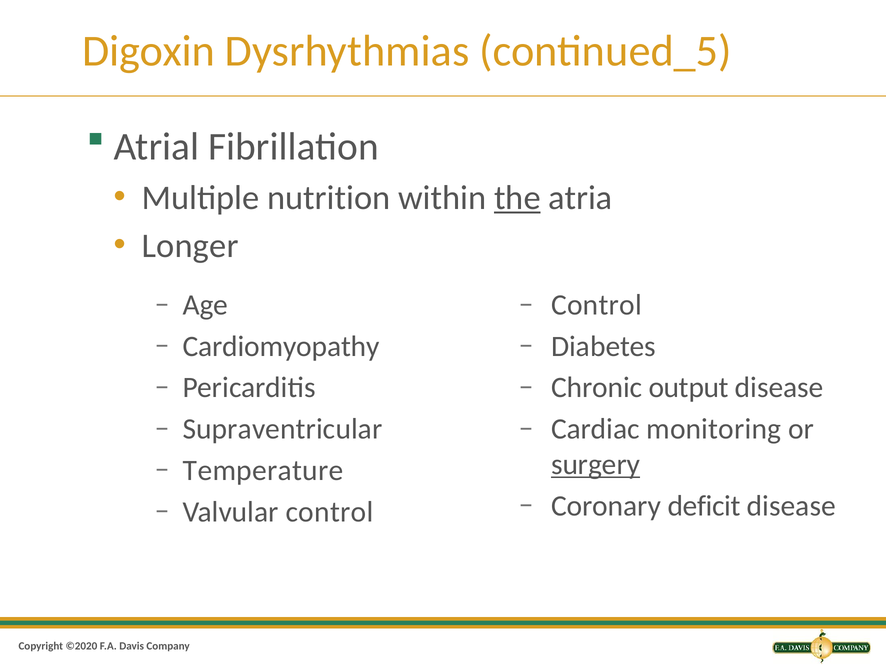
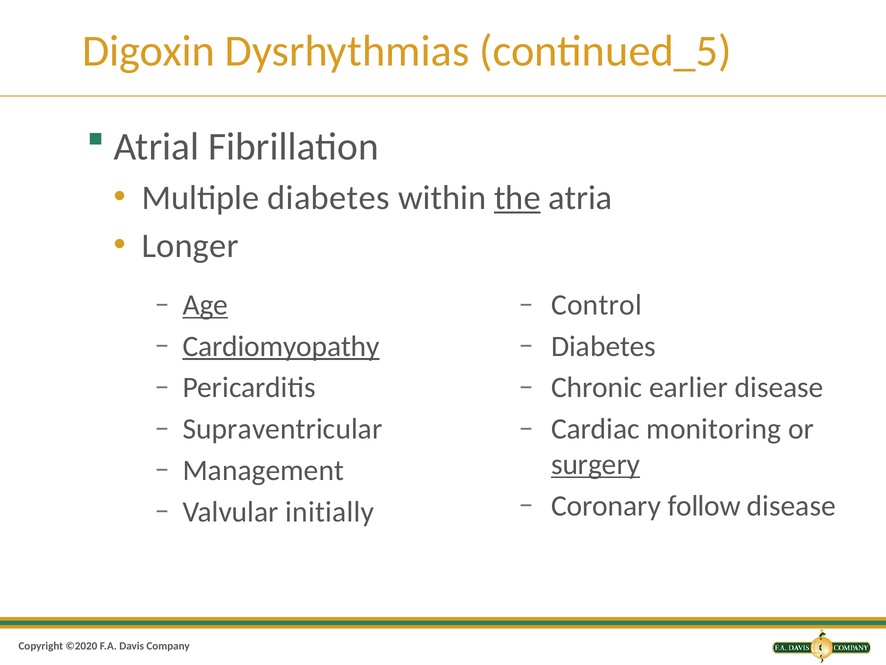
Multiple nutrition: nutrition -> diabetes (329, 198)
Age underline: none -> present (205, 305)
Cardiomyopathy underline: none -> present (281, 346)
output: output -> earlier (688, 387)
Temperature: Temperature -> Management (263, 470)
deficit: deficit -> follow (704, 506)
Valvular control: control -> initially (330, 511)
